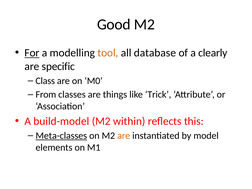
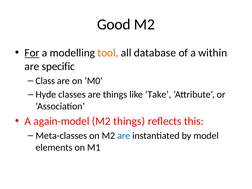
clearly: clearly -> within (213, 53)
From: From -> Hyde (46, 95)
Trick: Trick -> Take (158, 95)
build-model: build-model -> again-model (62, 121)
M2 within: within -> things (129, 121)
Meta-classes underline: present -> none (61, 136)
are colour: orange -> blue (124, 136)
